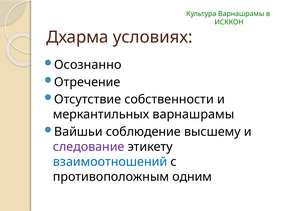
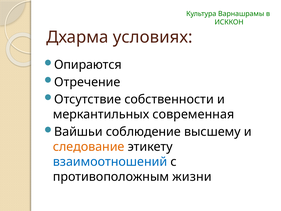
Осознанно: Осознанно -> Опираются (88, 65)
меркантильных варнашрамы: варнашрамы -> современная (193, 114)
следование colour: purple -> orange (89, 147)
одним: одним -> жизни (192, 177)
